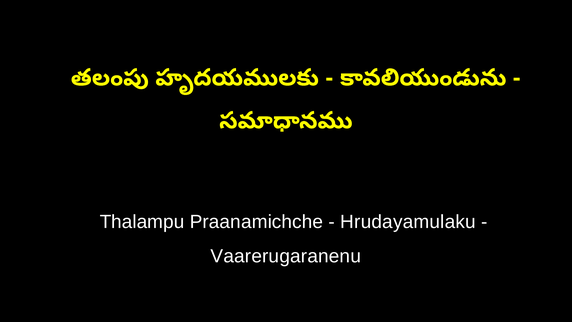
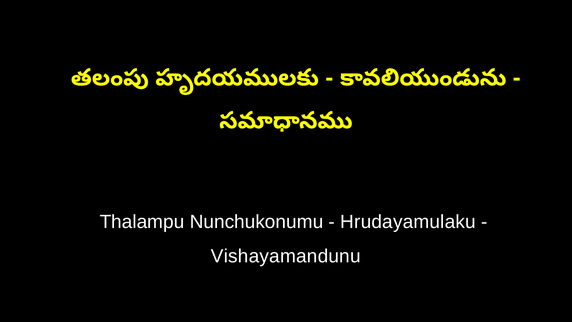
Praanamichche: Praanamichche -> Nunchukonumu (257, 222)
Vaarerugaranenu: Vaarerugaranenu -> Vishayamandunu (286, 256)
